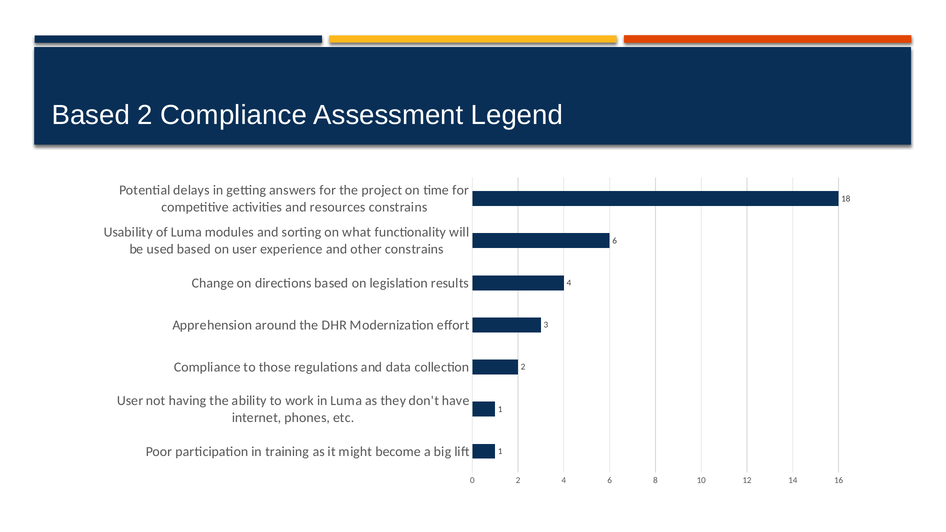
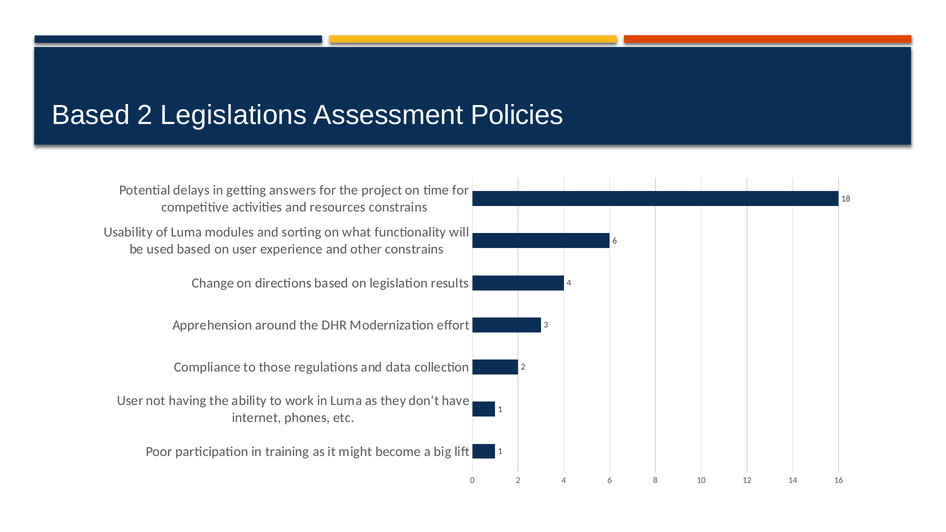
2 Compliance: Compliance -> Legislations (234, 115)
Legend: Legend -> Policies (517, 115)
